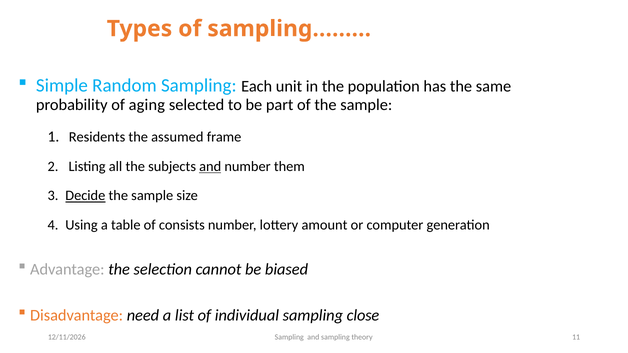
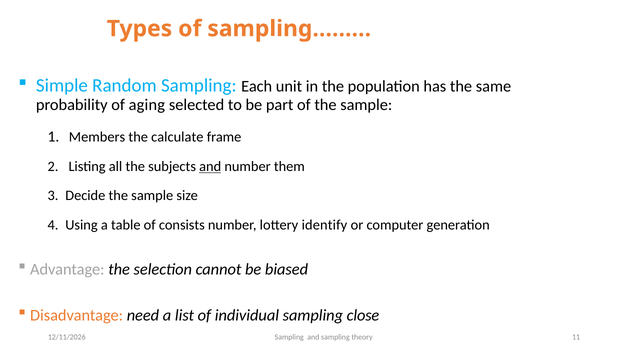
Residents: Residents -> Members (97, 137)
assumed: assumed -> calculate (177, 137)
Decide underline: present -> none (85, 196)
amount: amount -> identify (324, 225)
